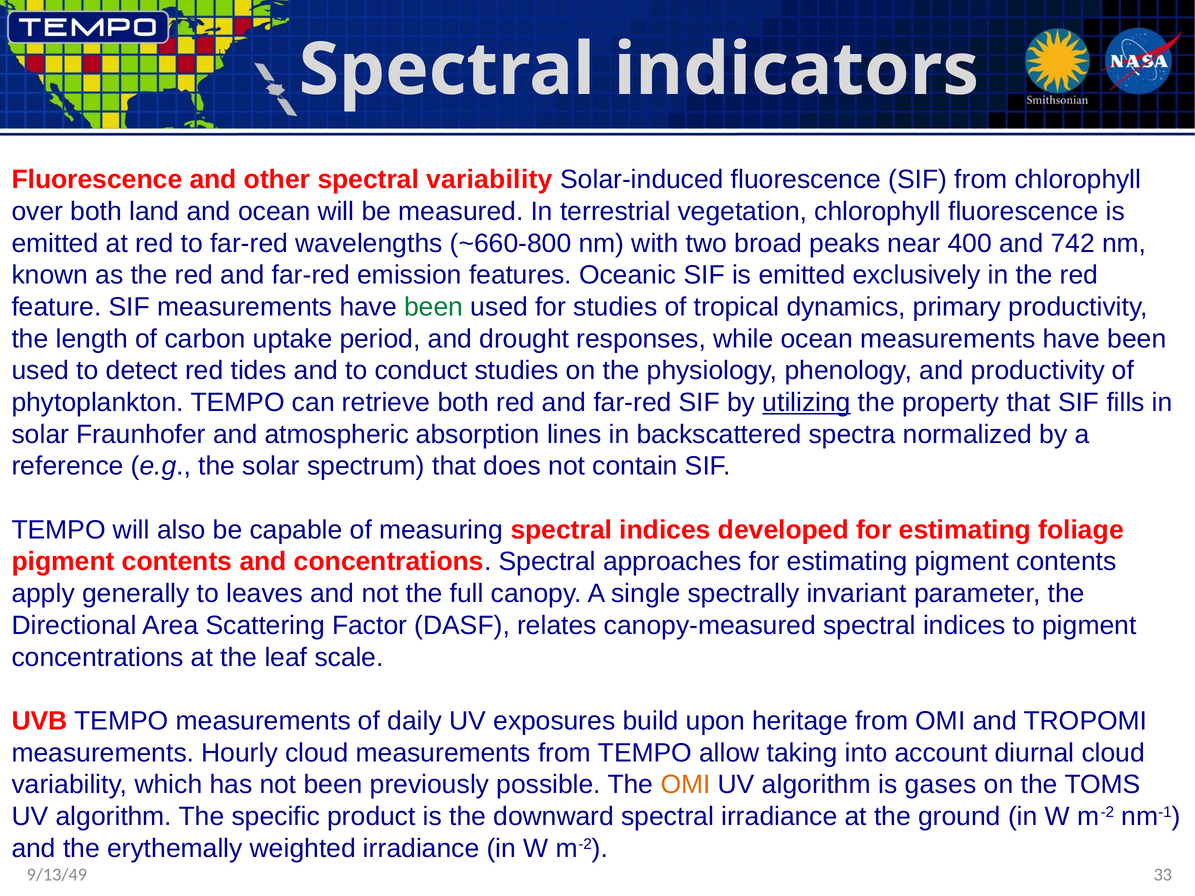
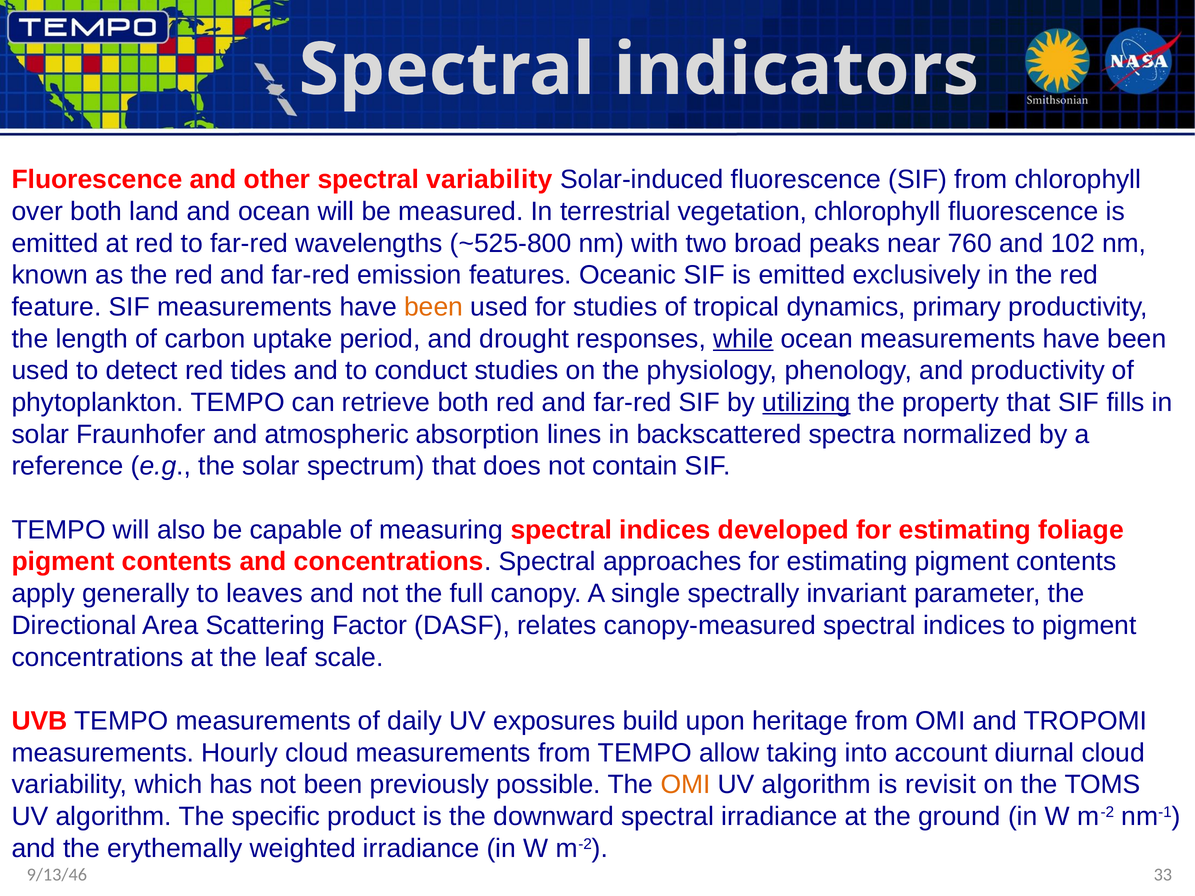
~660-800: ~660-800 -> ~525-800 (511, 243)
400: 400 -> 760 (970, 243)
742: 742 -> 102 (1073, 243)
been colour: green -> orange (434, 307)
while underline: none -> present (743, 339)
gases: gases -> revisit (940, 785)
9/13/49: 9/13/49 -> 9/13/46 (57, 875)
